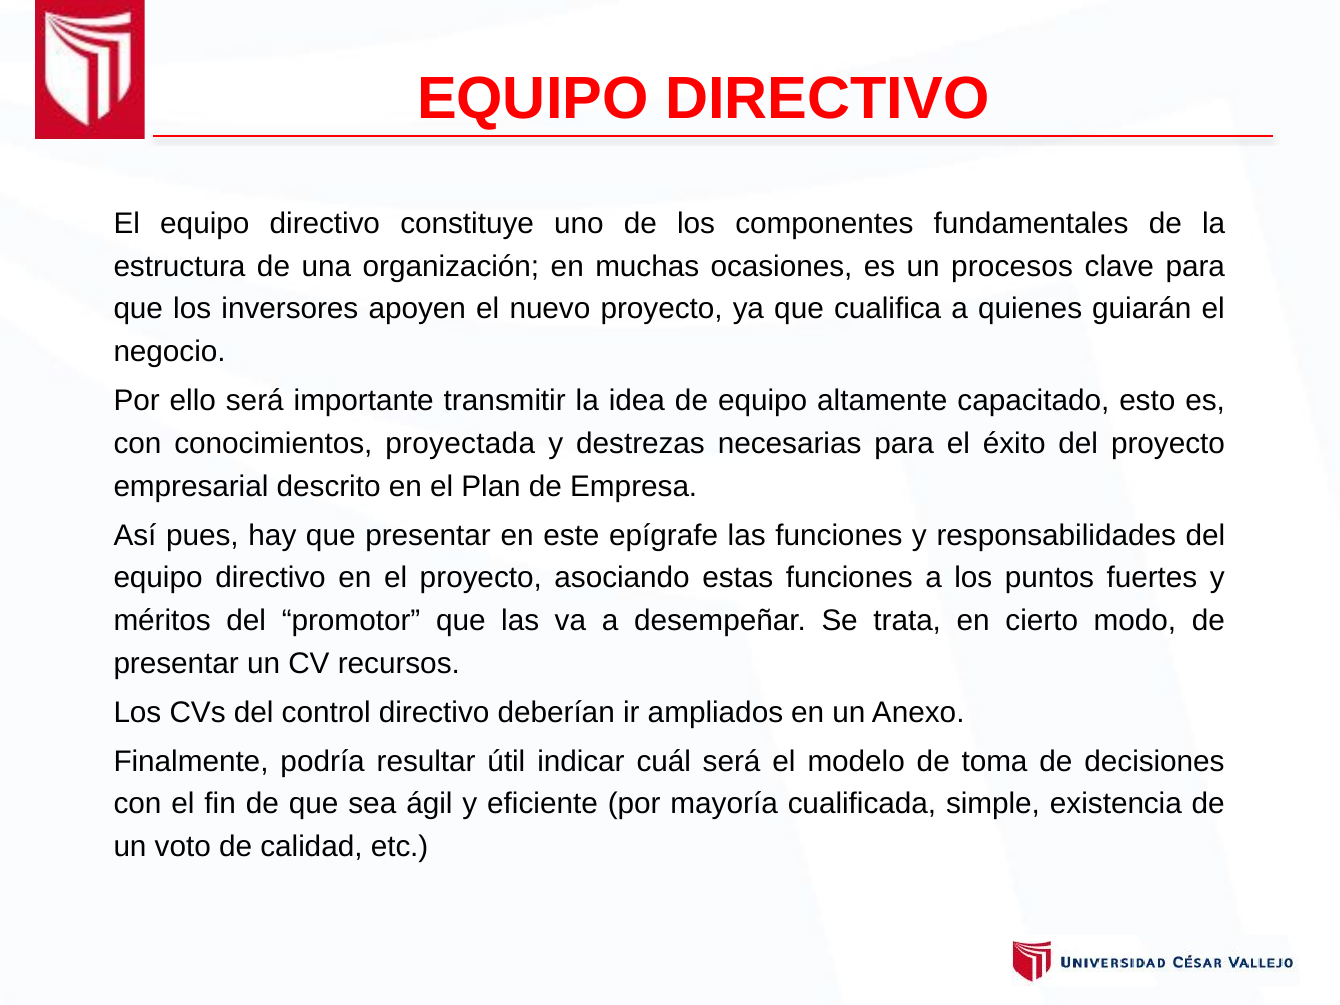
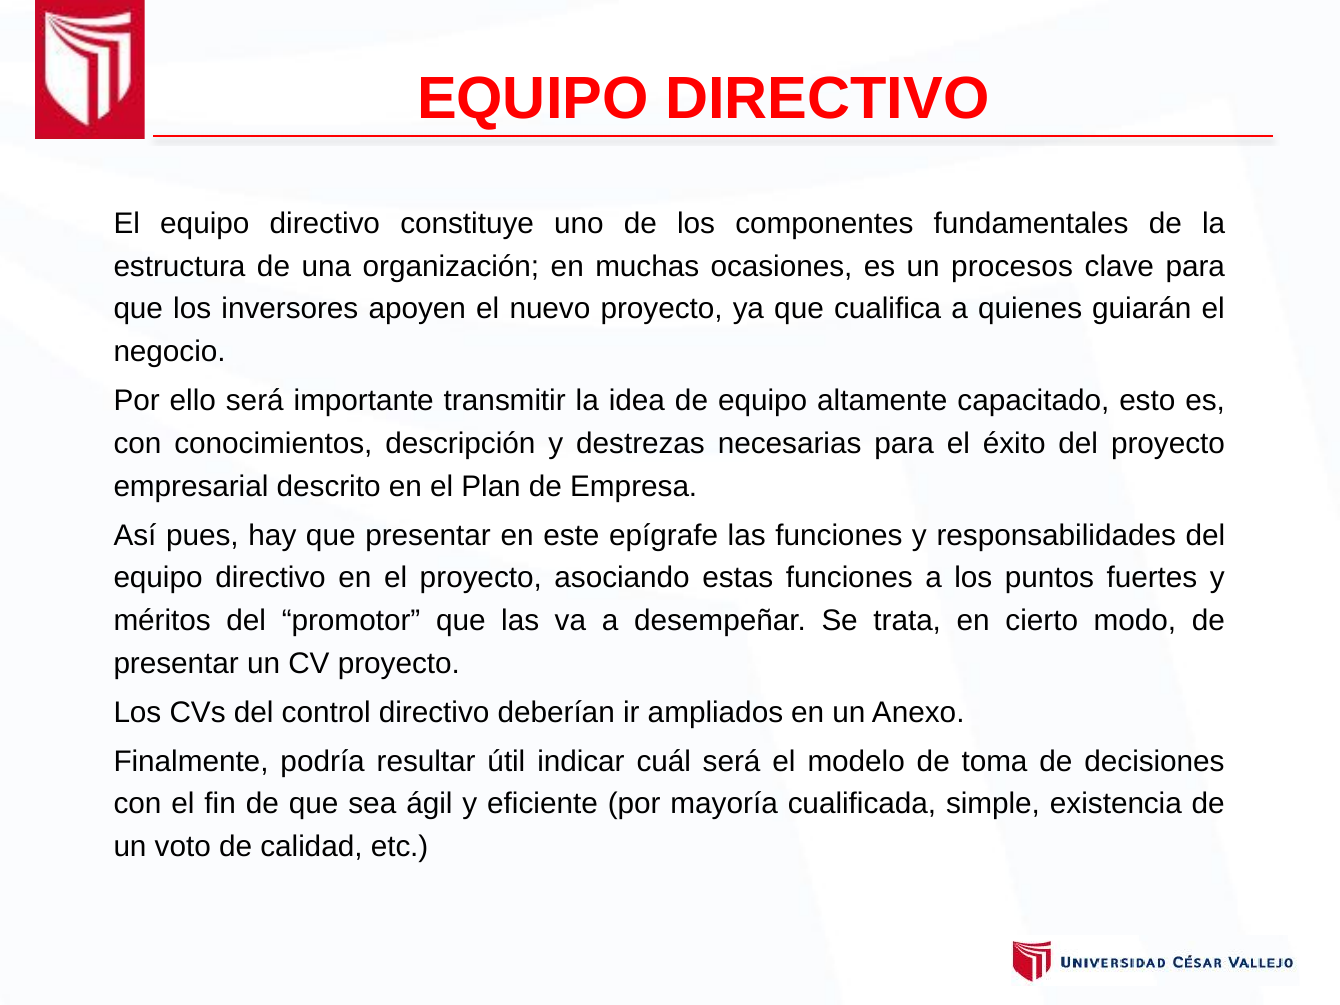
proyectada: proyectada -> descripción (460, 444)
CV recursos: recursos -> proyecto (399, 664)
